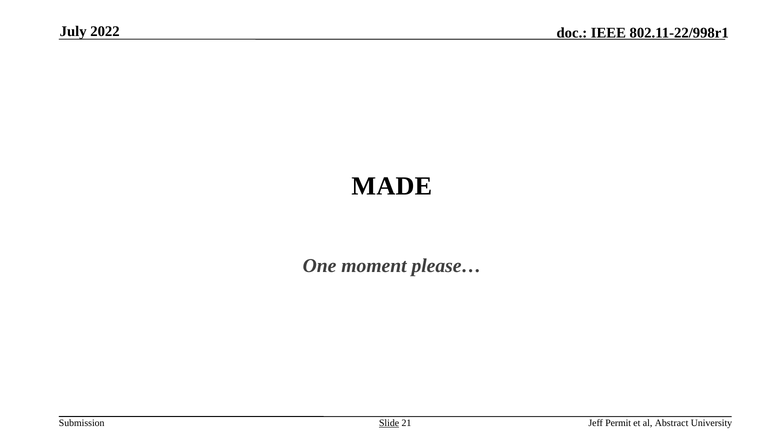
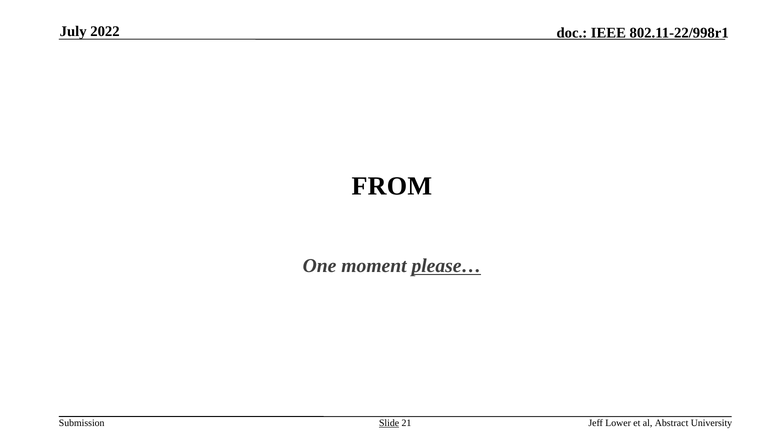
MADE: MADE -> FROM (392, 186)
please… underline: none -> present (446, 266)
Permit: Permit -> Lower (618, 423)
